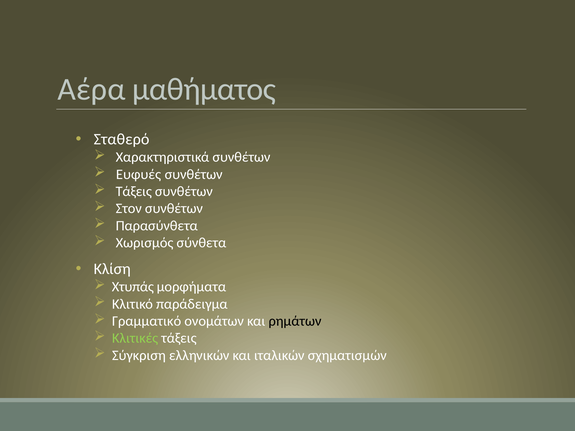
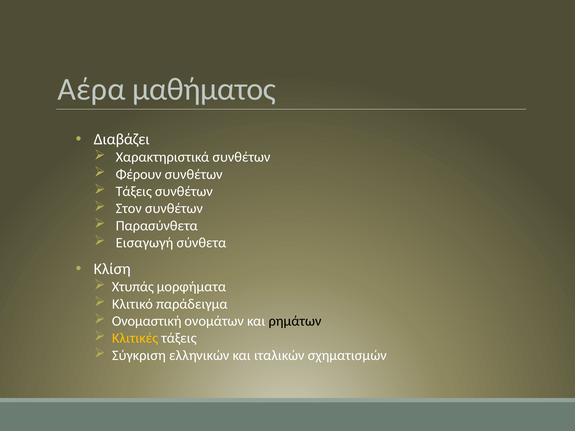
Σταθερό: Σταθερό -> Διαβάζει (122, 139)
Ευφυές: Ευφυές -> Φέρουν (139, 174)
Χωρισμός: Χωρισμός -> Εισαγωγή (144, 243)
Γραμματικό: Γραμματικό -> Ονομαστική (147, 321)
Κλιτικές colour: light green -> yellow (135, 338)
